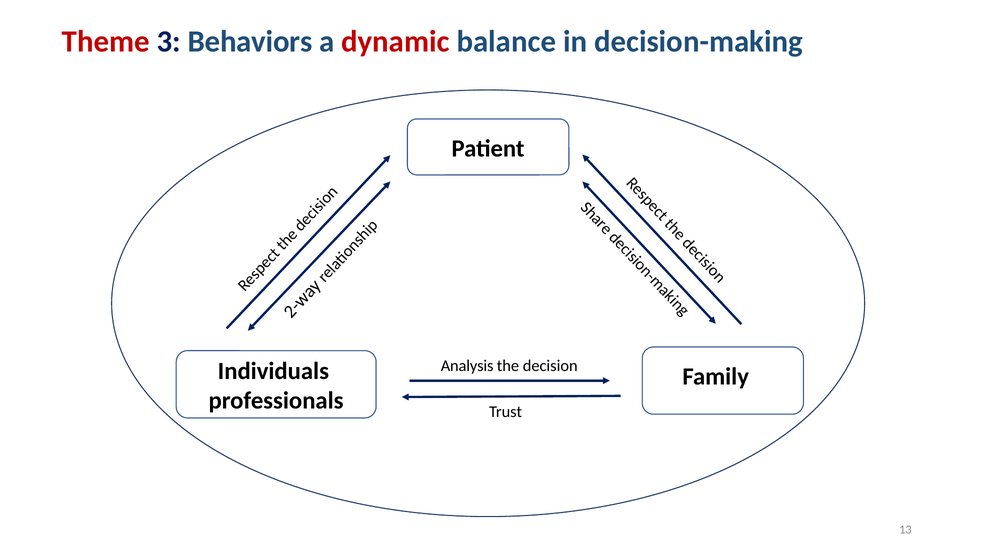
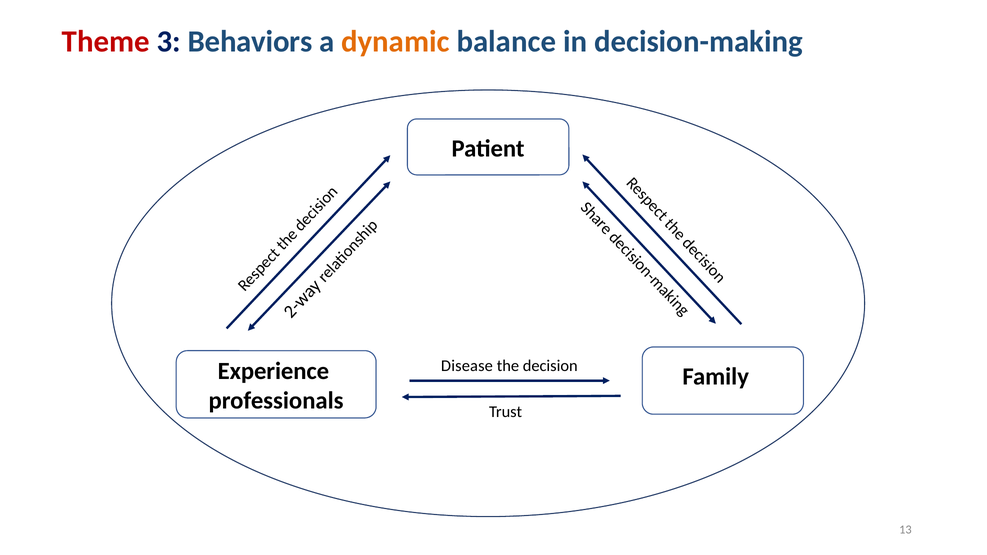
dynamic colour: red -> orange (396, 41)
Analysis: Analysis -> Disease (467, 366)
Individuals: Individuals -> Experience (273, 371)
